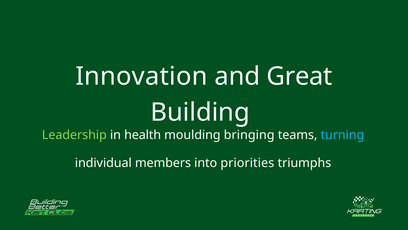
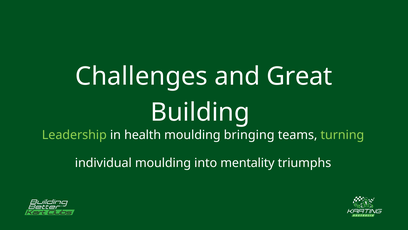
Innovation: Innovation -> Challenges (141, 76)
turning colour: light blue -> light green (342, 135)
individual members: members -> moulding (163, 163)
priorities: priorities -> mentality (247, 163)
